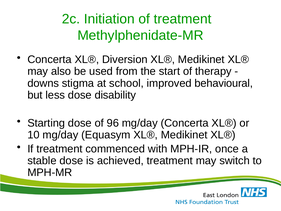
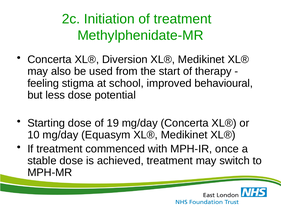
downs: downs -> feeling (43, 83)
disability: disability -> potential (115, 95)
96: 96 -> 19 (113, 123)
